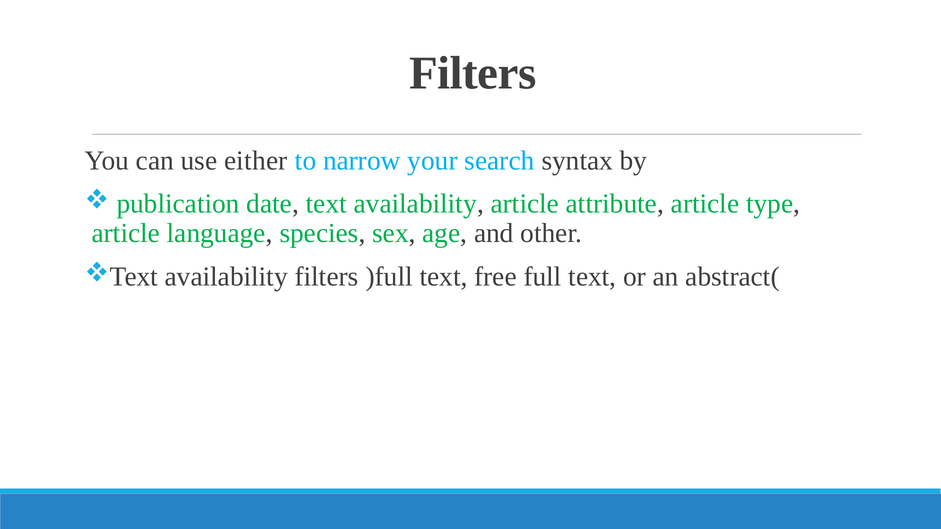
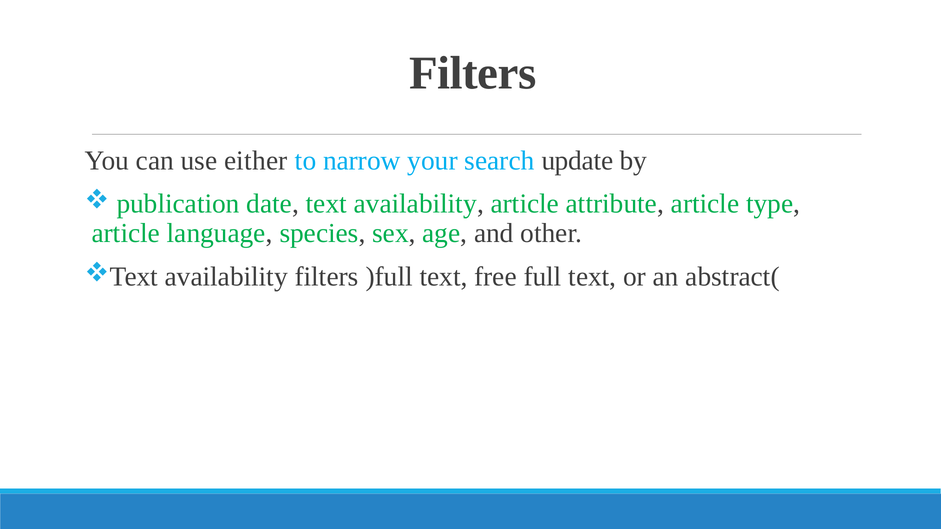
syntax: syntax -> update (577, 161)
